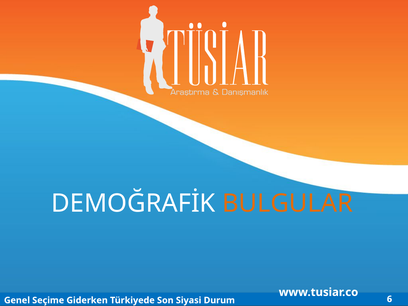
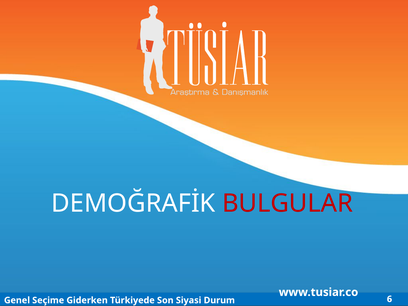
BULGULAR colour: orange -> red (288, 203)
